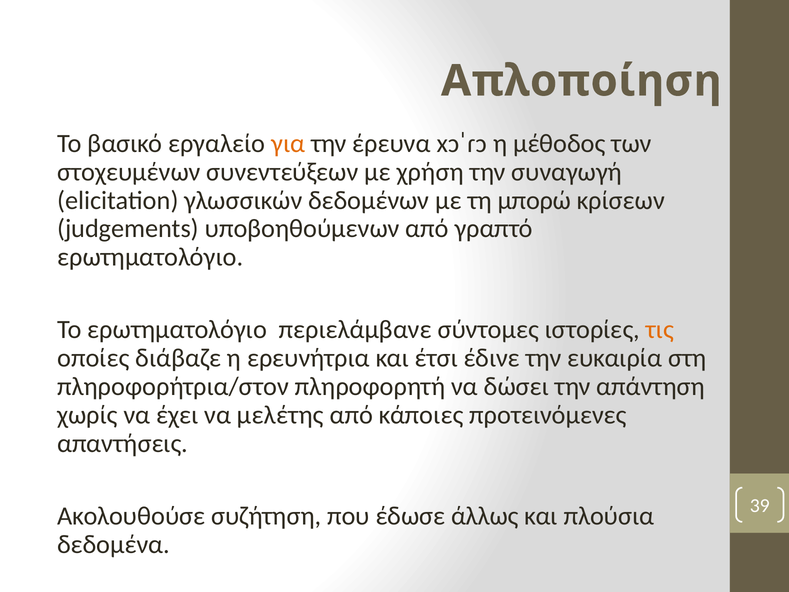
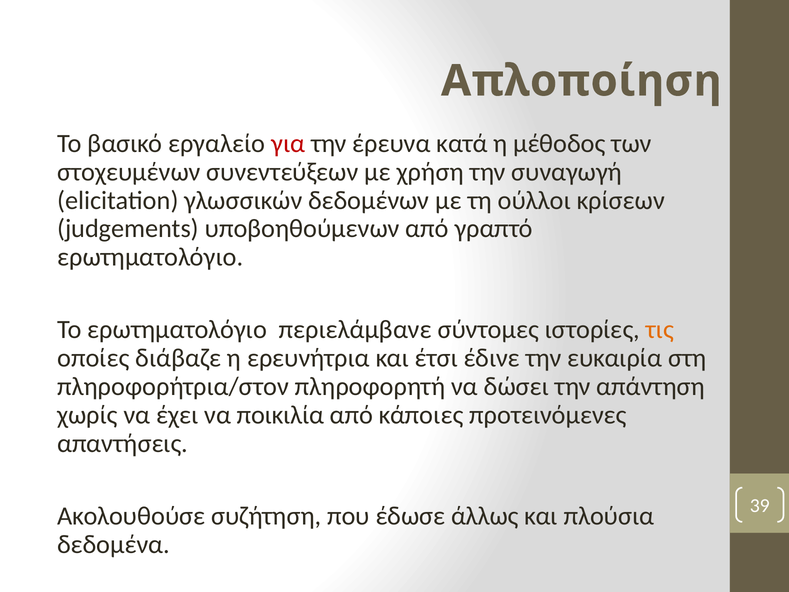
για colour: orange -> red (288, 143)
xɔˈɾɔ: xɔˈɾɔ -> κατά (462, 143)
μπορώ: μπορώ -> ούλλοι (534, 200)
μελέτης: μελέτης -> ποικιλία (280, 415)
